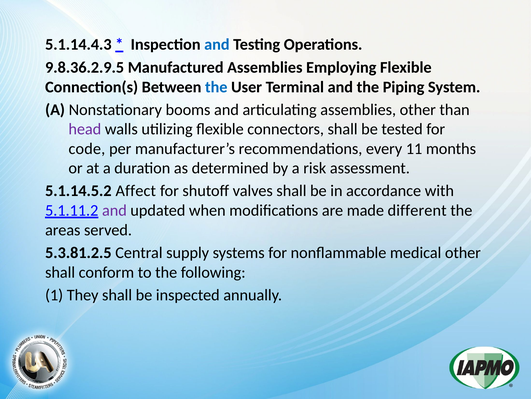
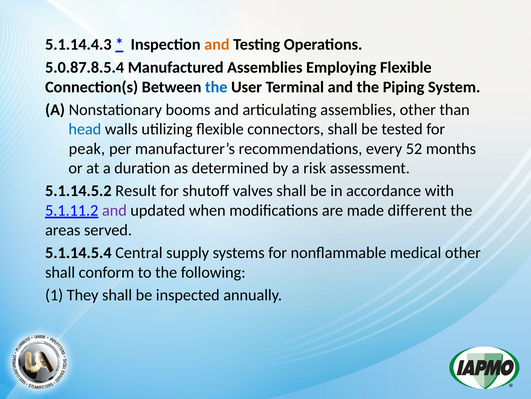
and colour: blue -> orange (217, 44)
9.8.36.2.9.5: 9.8.36.2.9.5 -> 5.0.87.8.5.4 (85, 67)
head colour: purple -> blue (85, 129)
code: code -> peak (87, 148)
11: 11 -> 52 (414, 148)
Affect: Affect -> Result (136, 191)
5.3.81.2.5: 5.3.81.2.5 -> 5.1.14.5.4 (78, 252)
